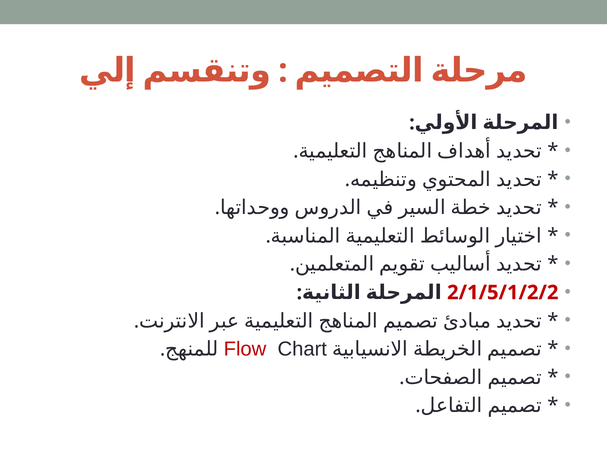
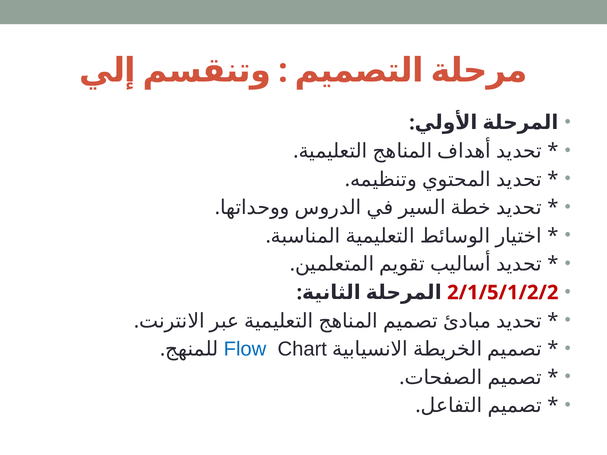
Flow colour: red -> blue (245, 349)
